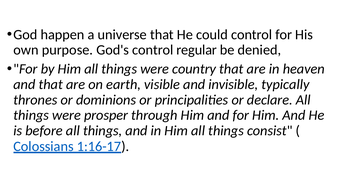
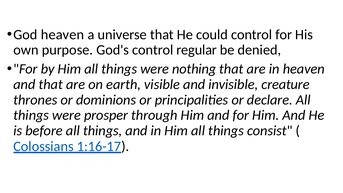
God happen: happen -> heaven (62, 35)
country: country -> nothing (194, 69)
typically: typically -> creature (286, 84)
